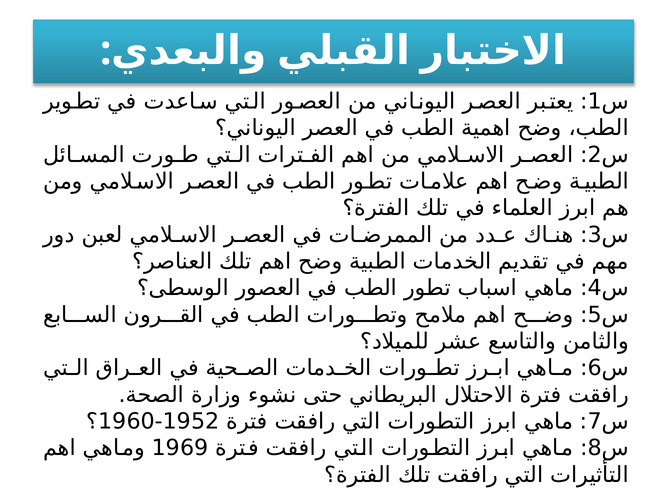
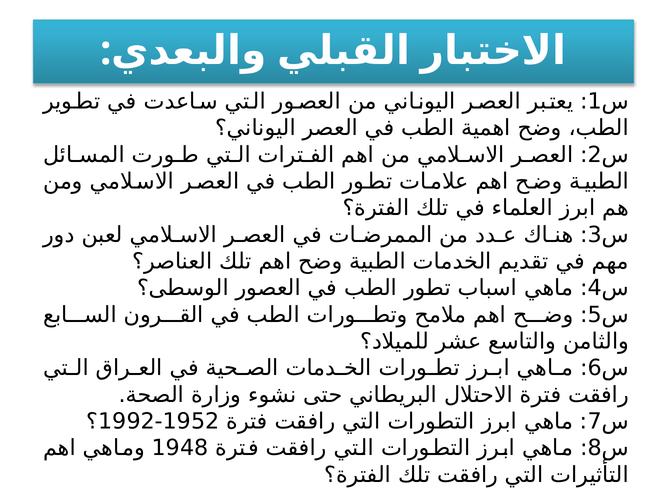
1960: 1960 -> 1992 (127, 422)
1969: 1969 -> 1948 (180, 448)
